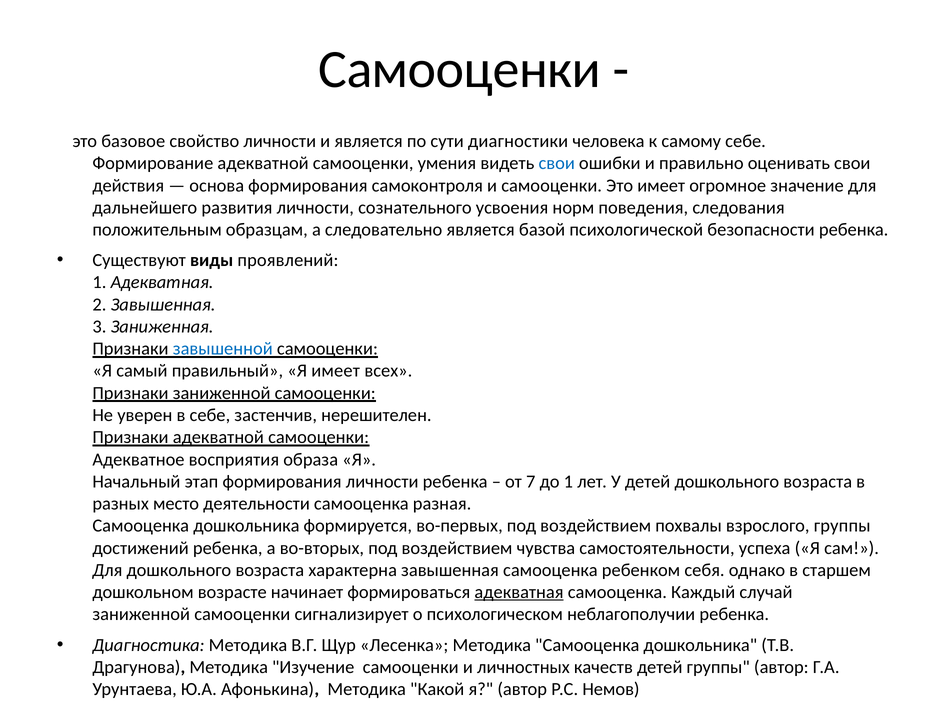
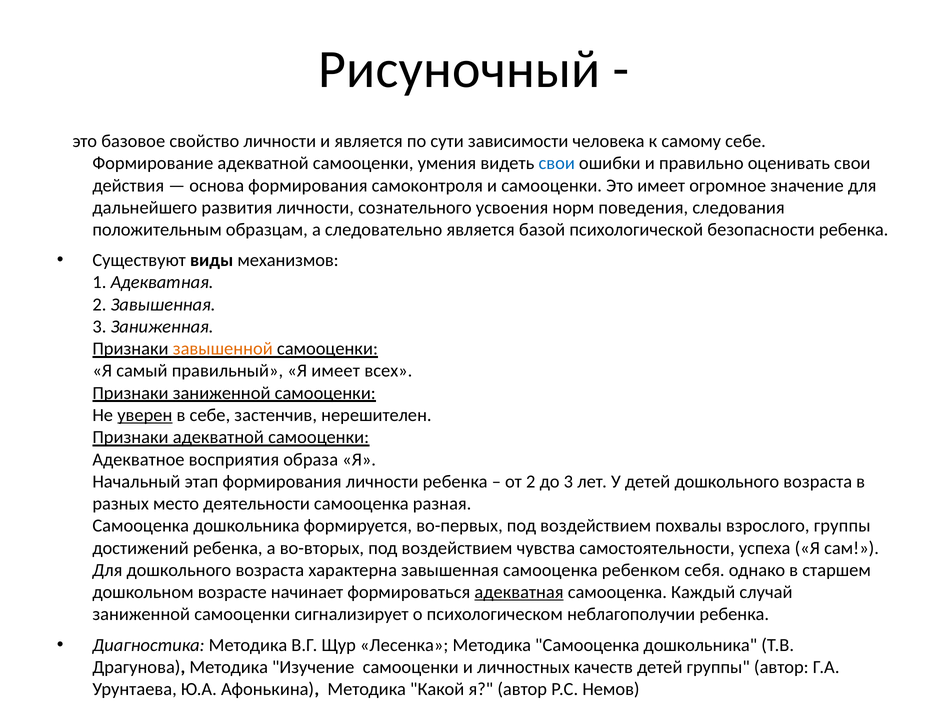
Самооценки: Самооценки -> Рисуночный (459, 69)
диагностики: диагностики -> зависимости (518, 141)
проявлений: проявлений -> механизмов (288, 260)
завышенной colour: blue -> orange (223, 349)
уверен underline: none -> present (145, 415)
от 7: 7 -> 2 (531, 482)
до 1: 1 -> 3 (568, 482)
